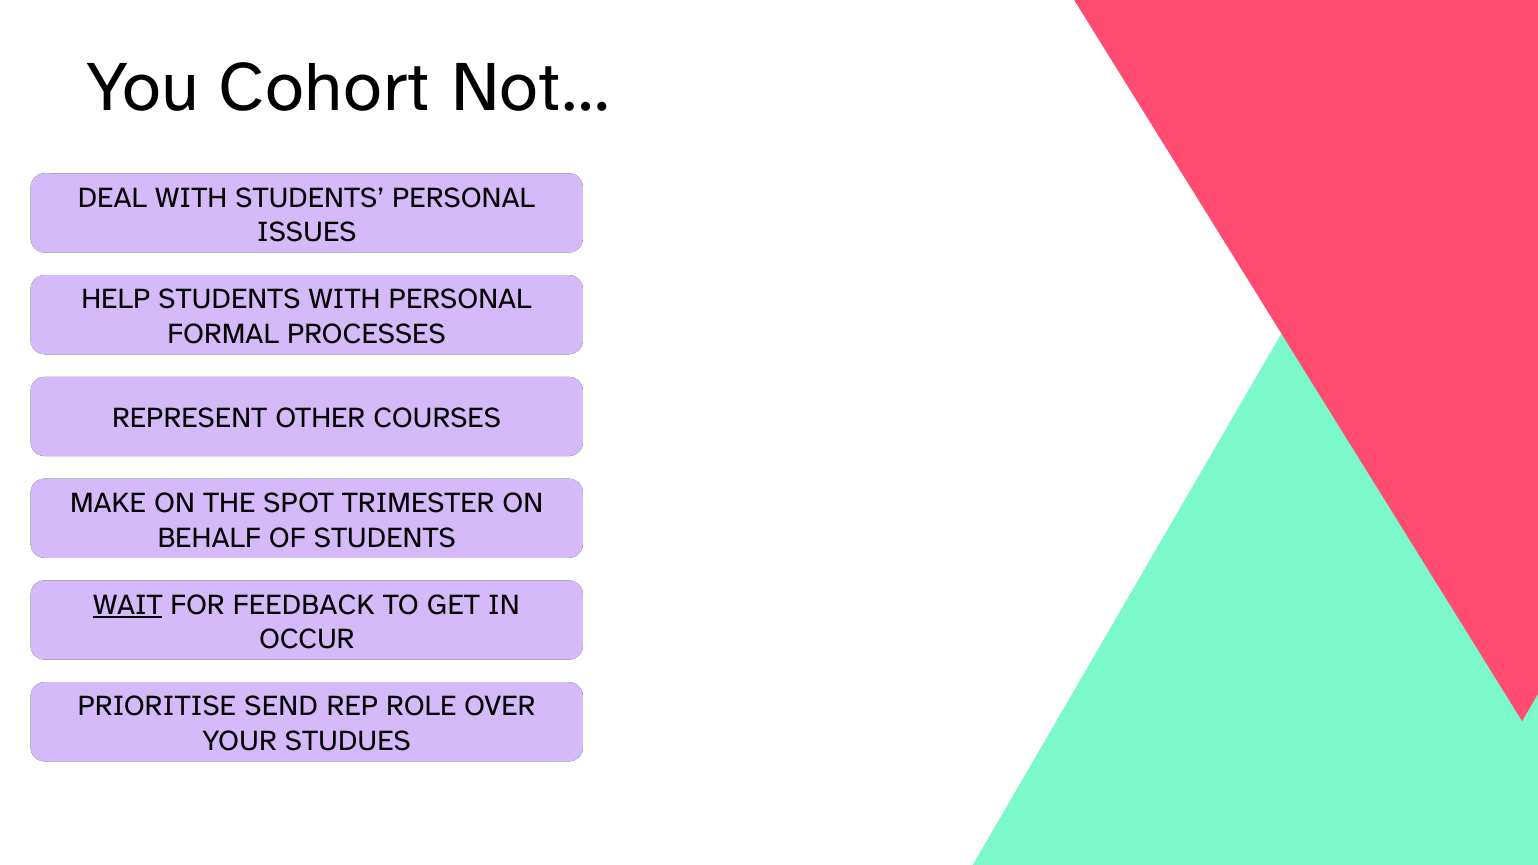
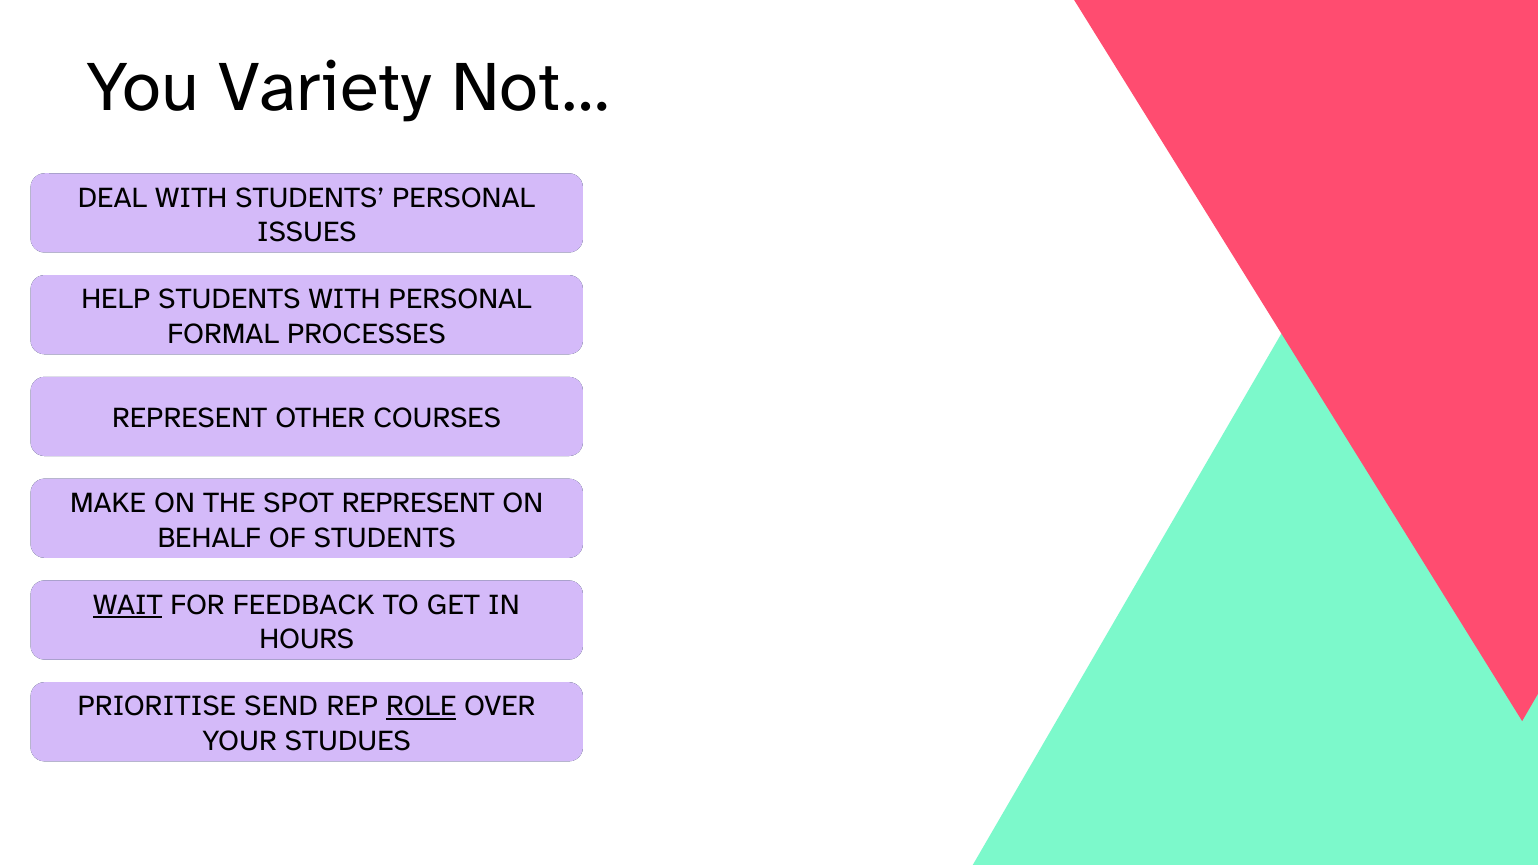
Cohort: Cohort -> Variety (325, 87)
SPOT TRIMESTER: TRIMESTER -> REPRESENT (418, 503)
OCCUR: OCCUR -> HOURS (307, 639)
ROLE underline: none -> present (421, 707)
